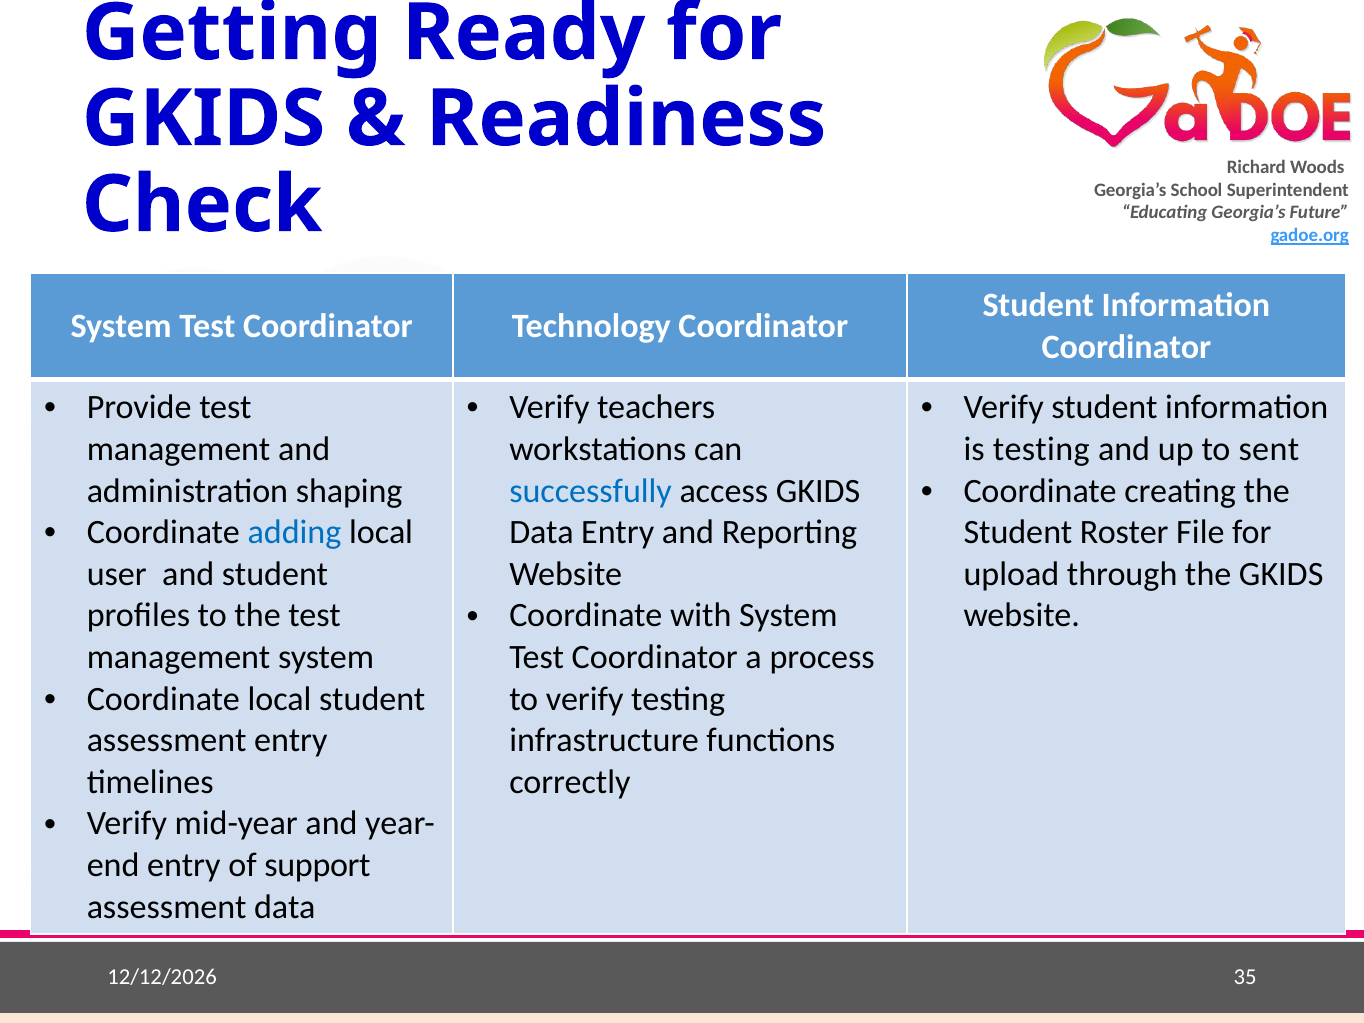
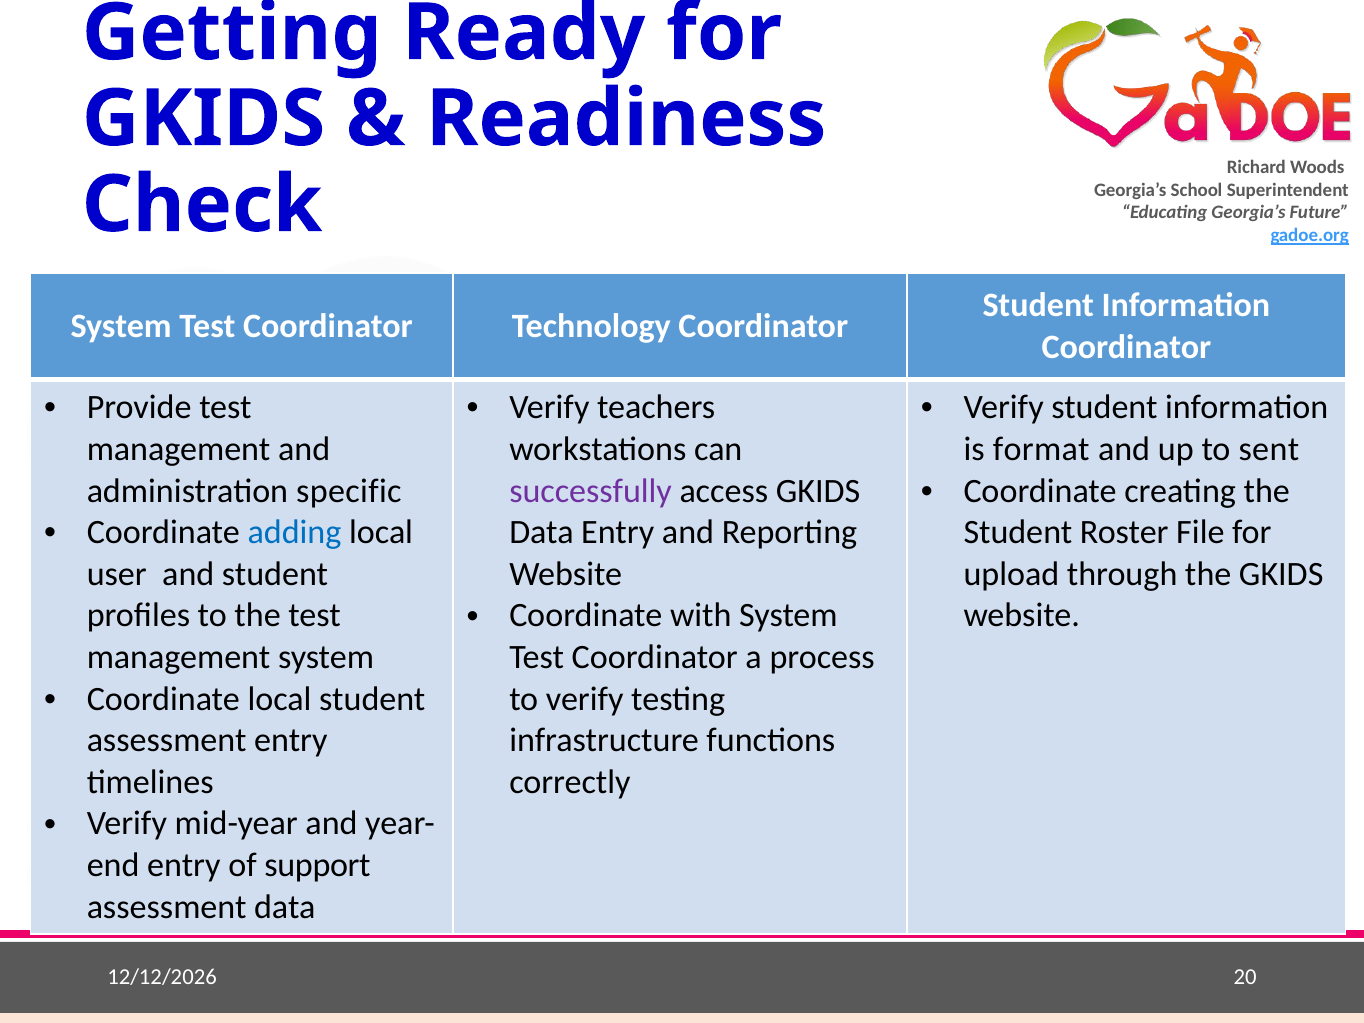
is testing: testing -> format (1041, 449)
shaping: shaping -> specific (349, 491)
successfully colour: blue -> purple (591, 491)
35: 35 -> 20 (1245, 977)
